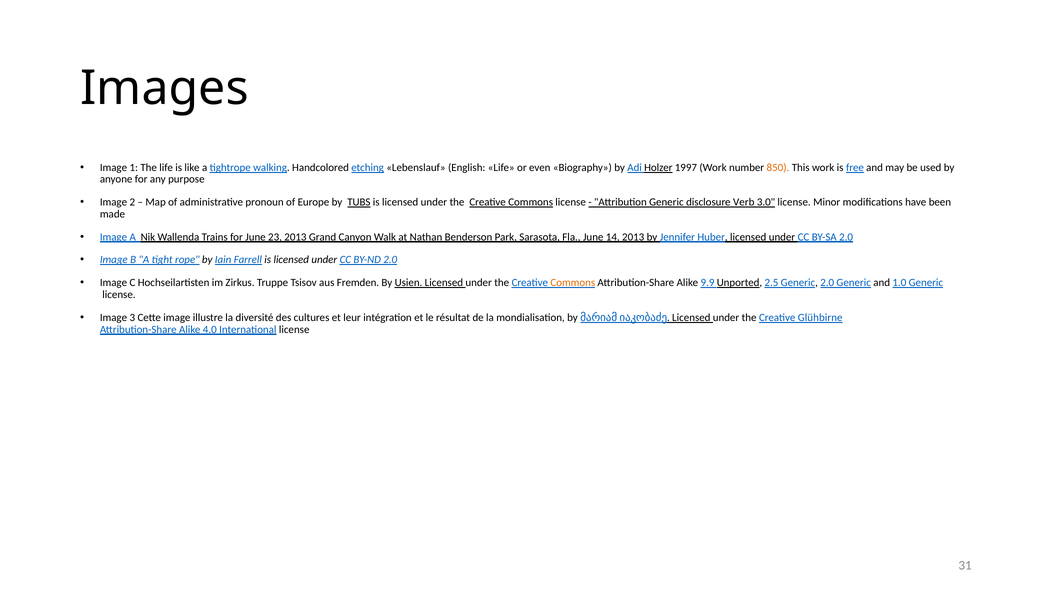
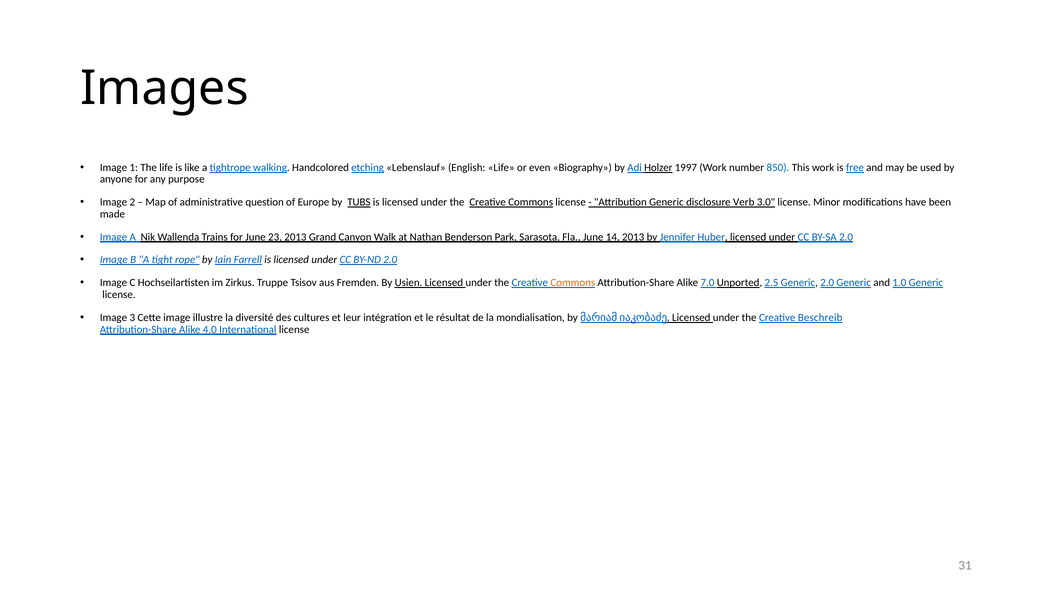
850 colour: orange -> blue (778, 167)
pronoun: pronoun -> question (265, 202)
9.9: 9.9 -> 7.0 (708, 283)
Glühbirne: Glühbirne -> Beschreib (820, 317)
